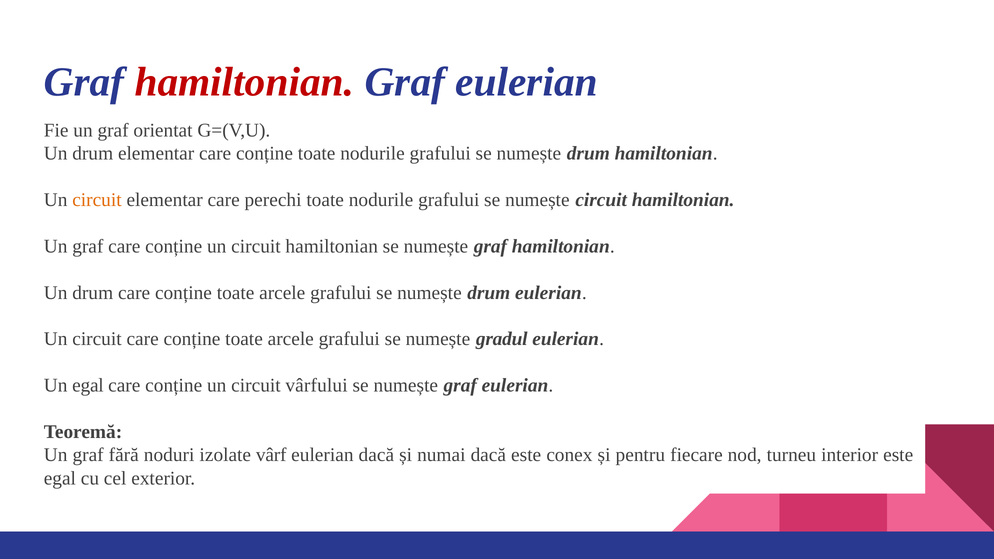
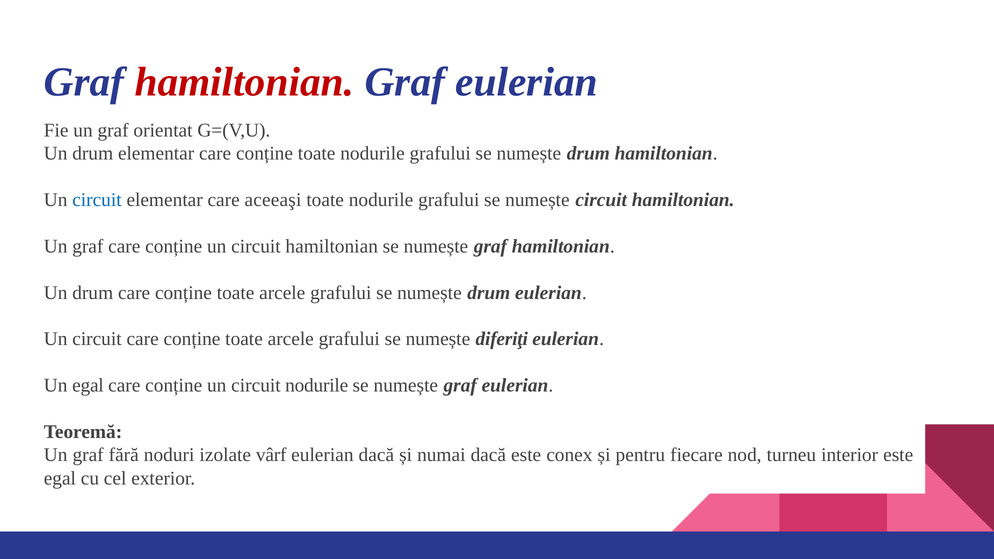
circuit colour: orange -> blue (97, 200)
perechi: perechi -> aceeaşi (273, 200)
gradul: gradul -> diferiţi (502, 339)
circuit vârfului: vârfului -> nodurile (317, 386)
